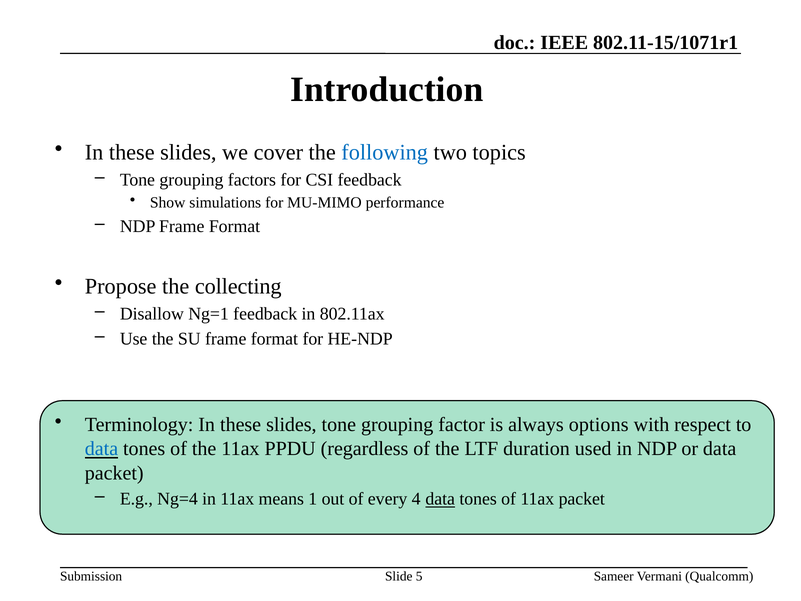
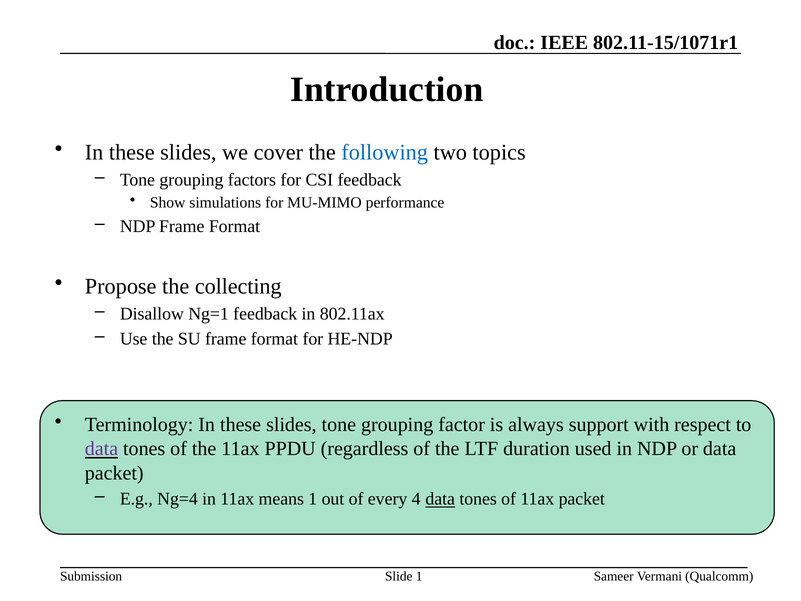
options: options -> support (599, 425)
data colour: blue -> purple (101, 449)
Slide 5: 5 -> 1 (419, 576)
